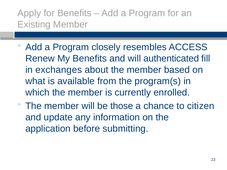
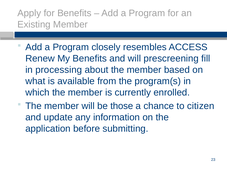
authenticated: authenticated -> prescreening (171, 59)
exchanges: exchanges -> processing (59, 70)
